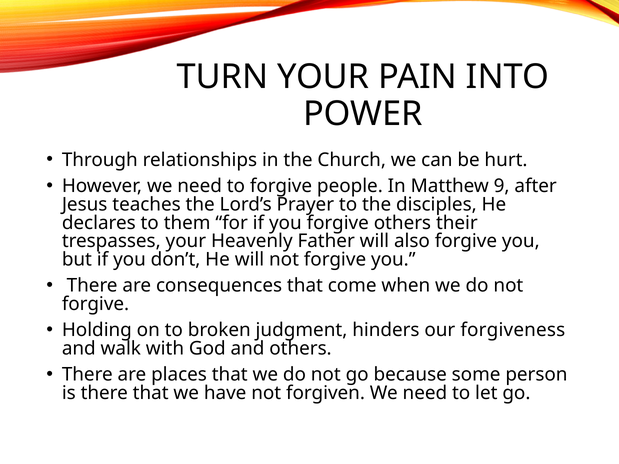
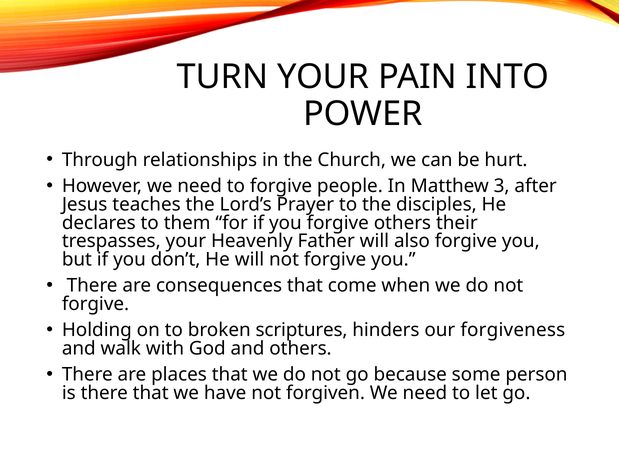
9: 9 -> 3 (502, 186)
judgment: judgment -> scriptures (302, 330)
